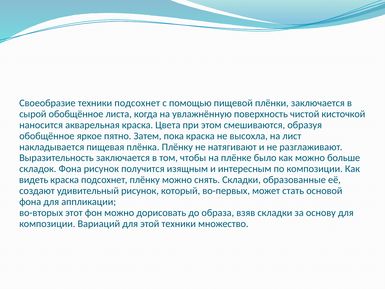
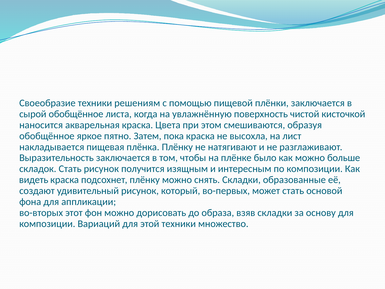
техники подсохнет: подсохнет -> решениям (137, 103)
складок Фона: Фона -> Стать (70, 169)
